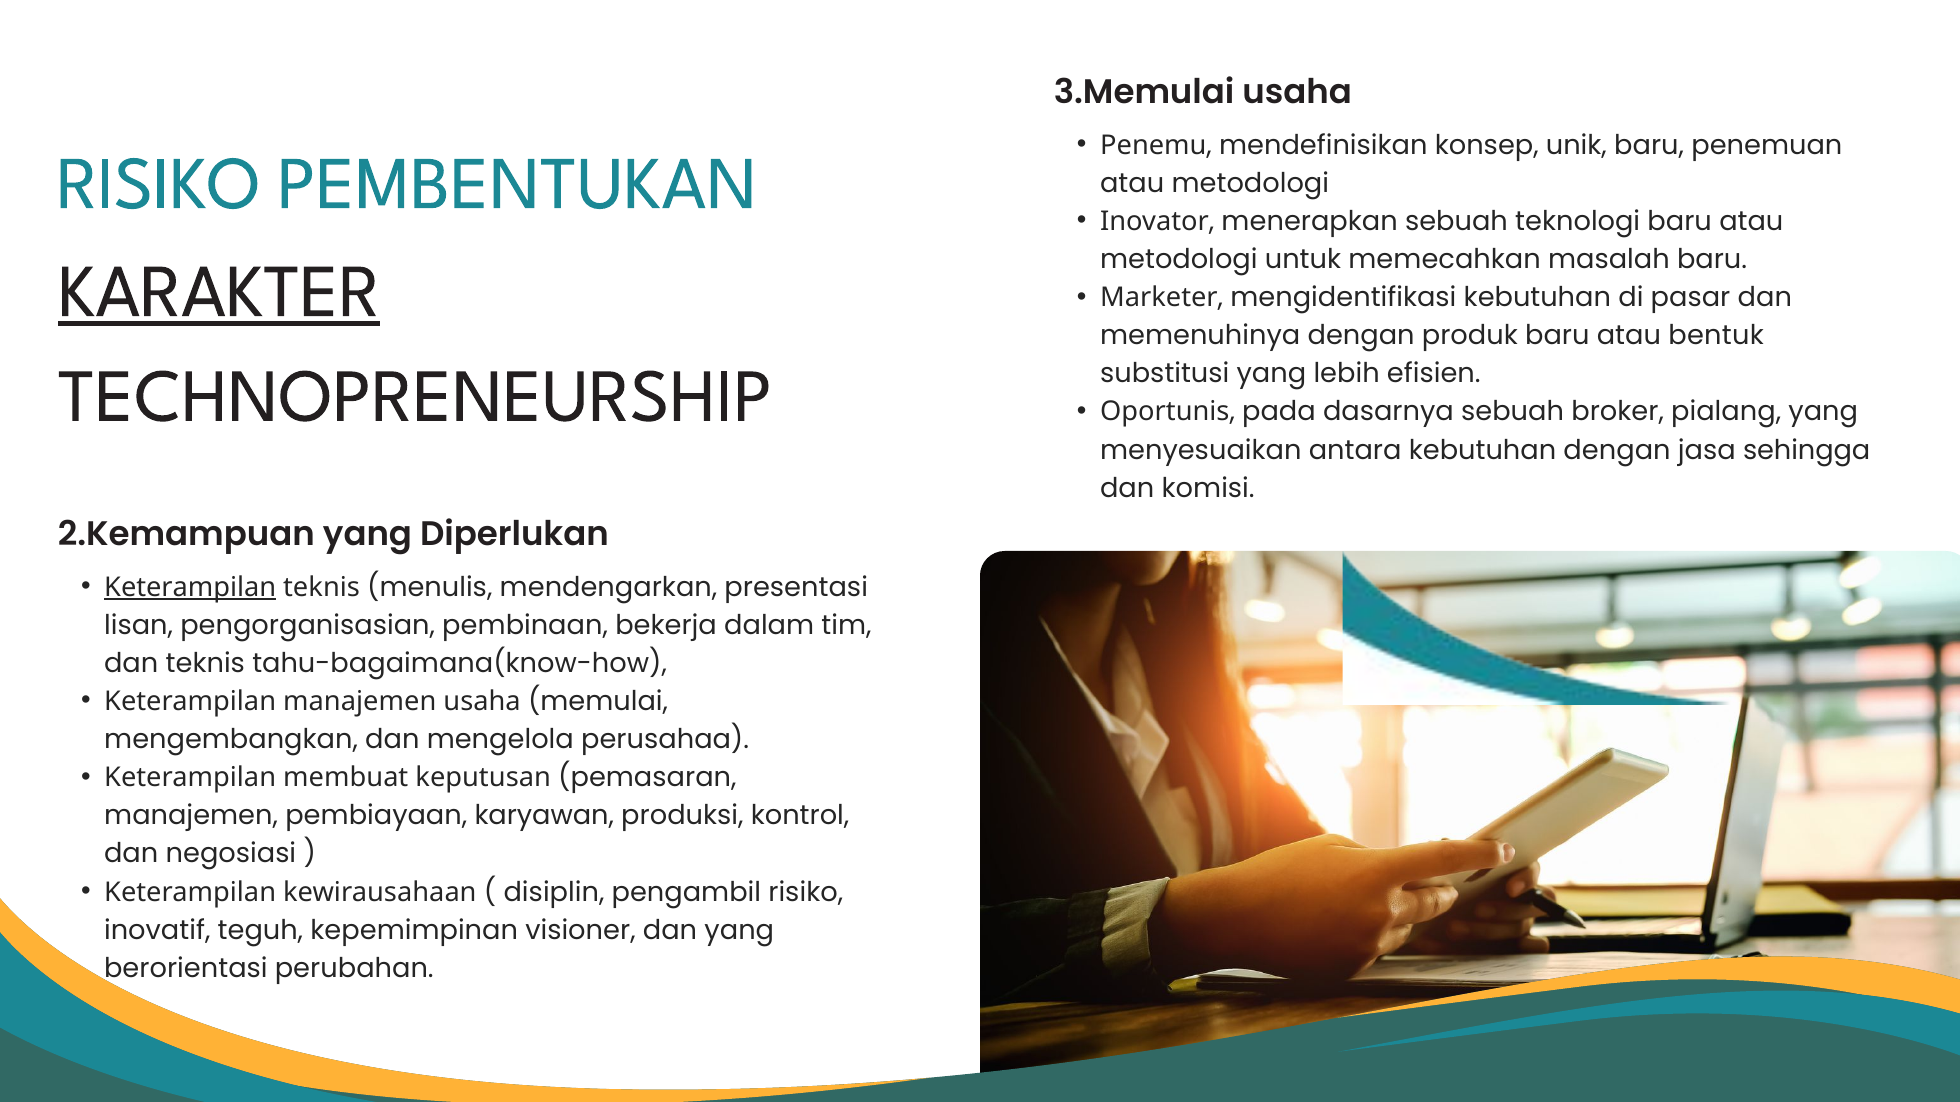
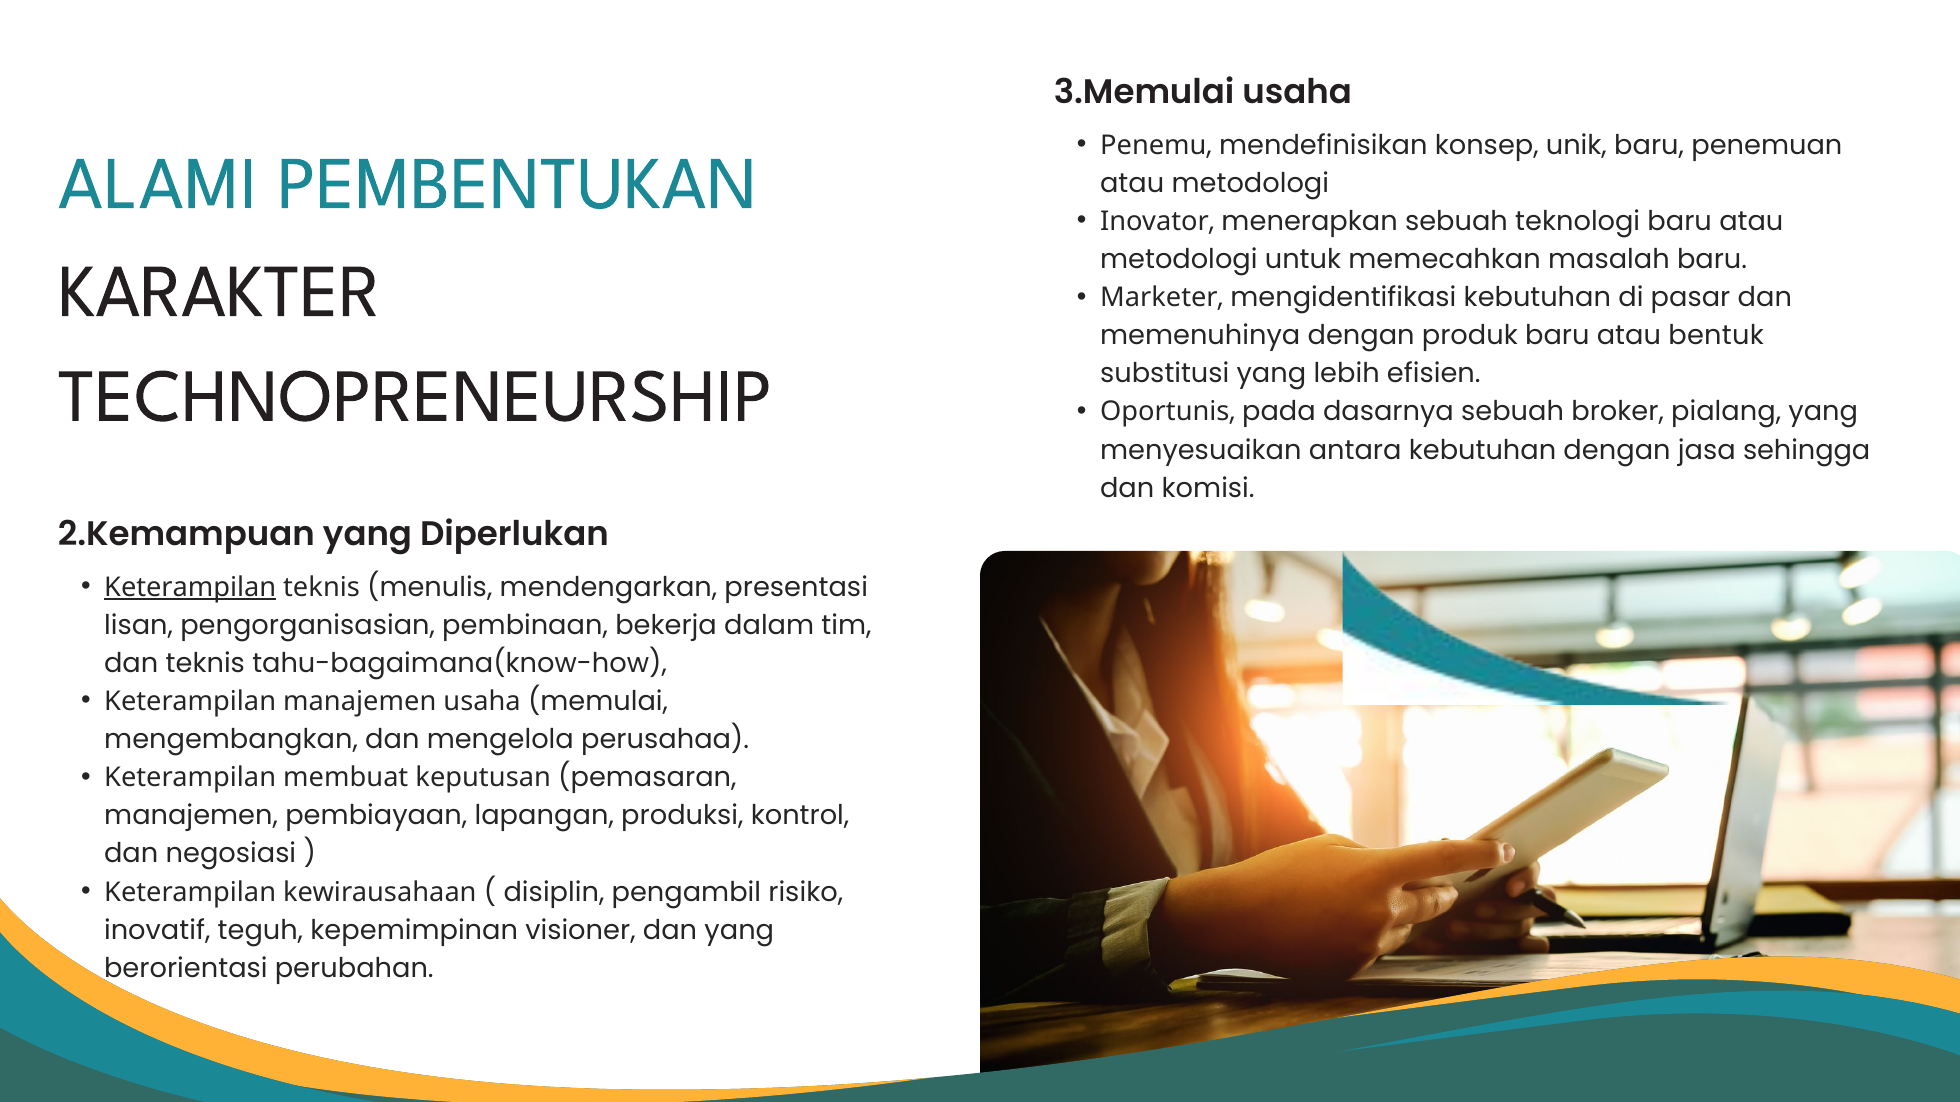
RISIKO: RISIKO -> ALAMI (158, 184)
KARAKTER underline: present -> none (219, 291)
karyawan: karyawan -> lapangan (544, 816)
